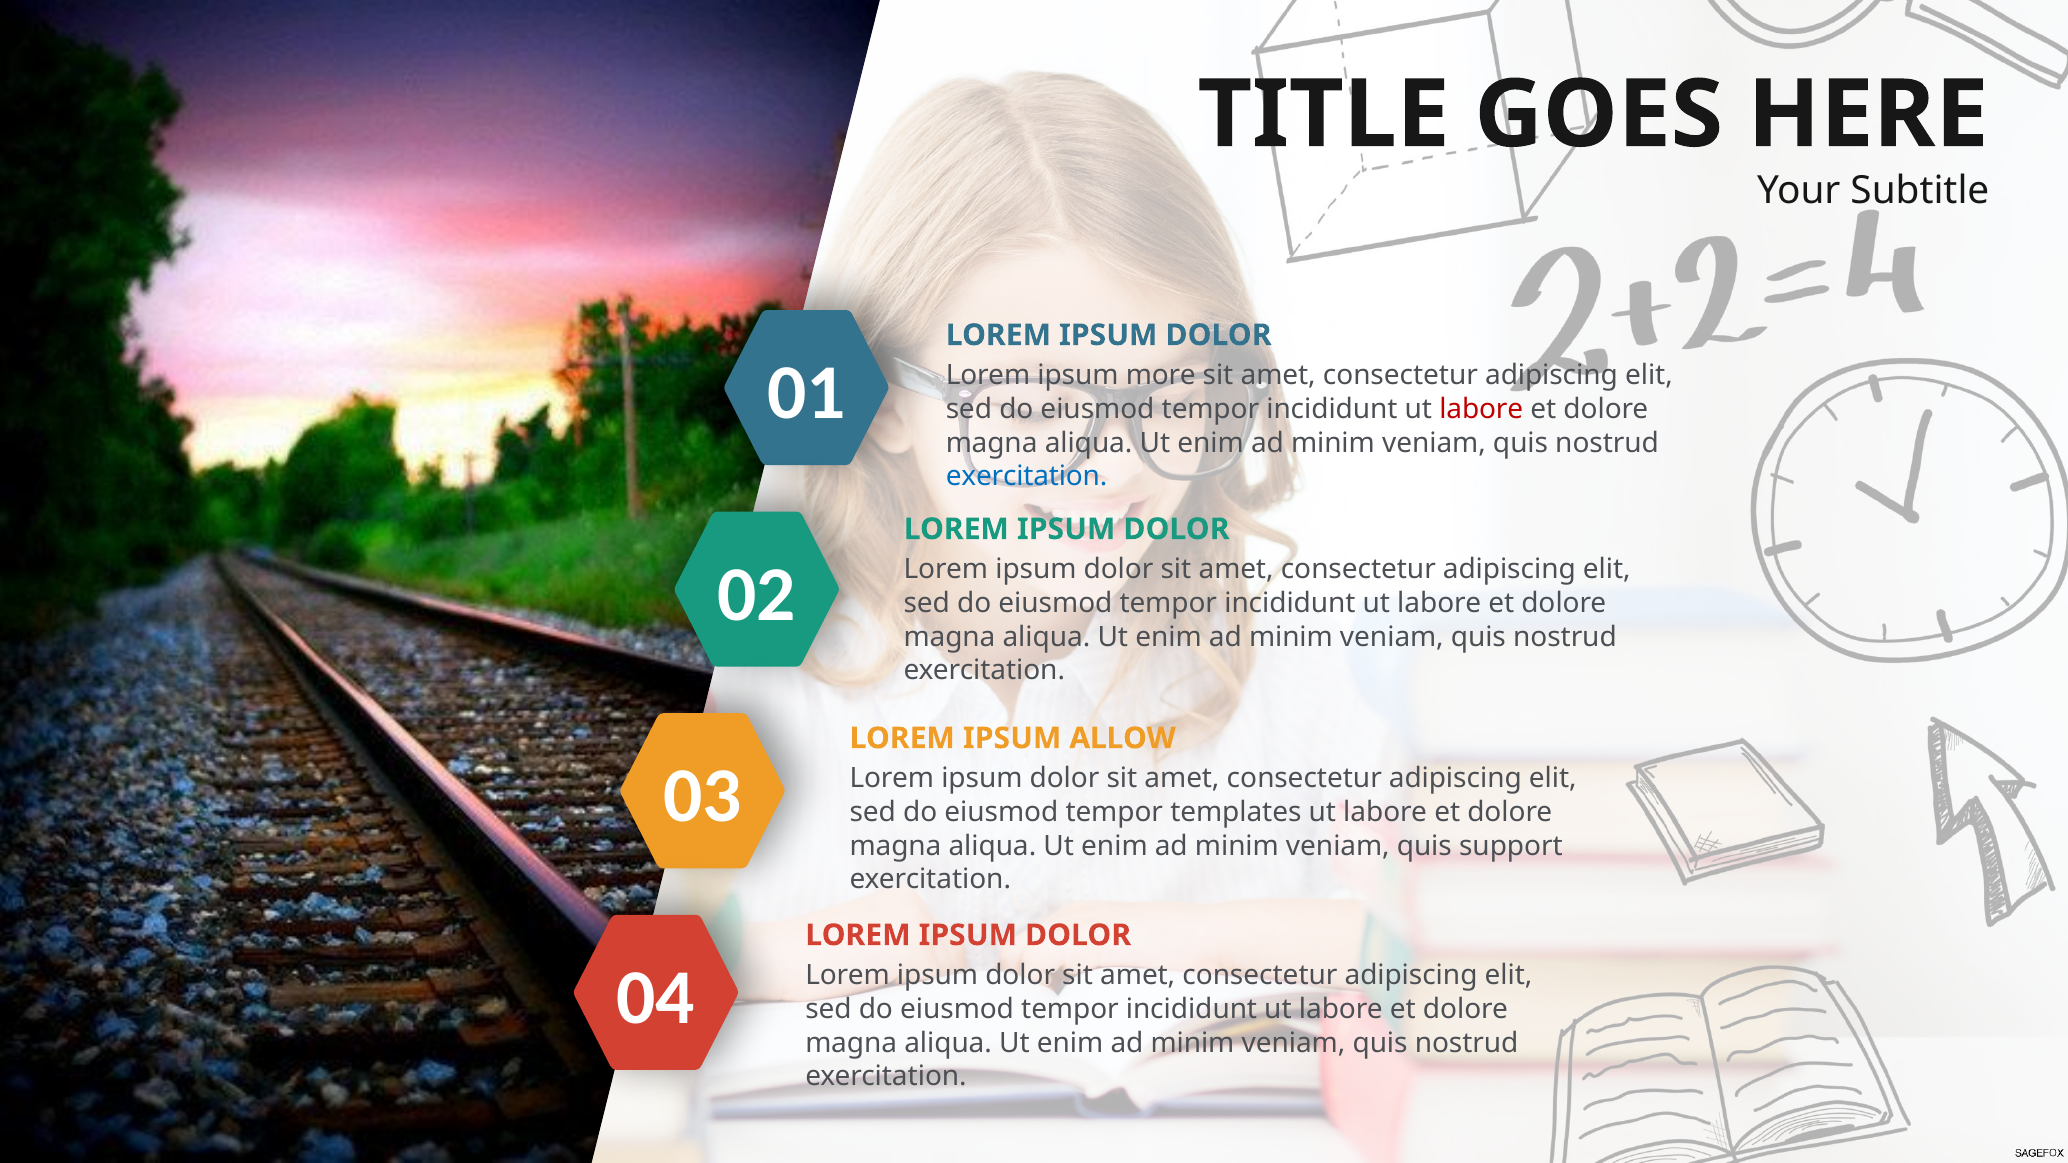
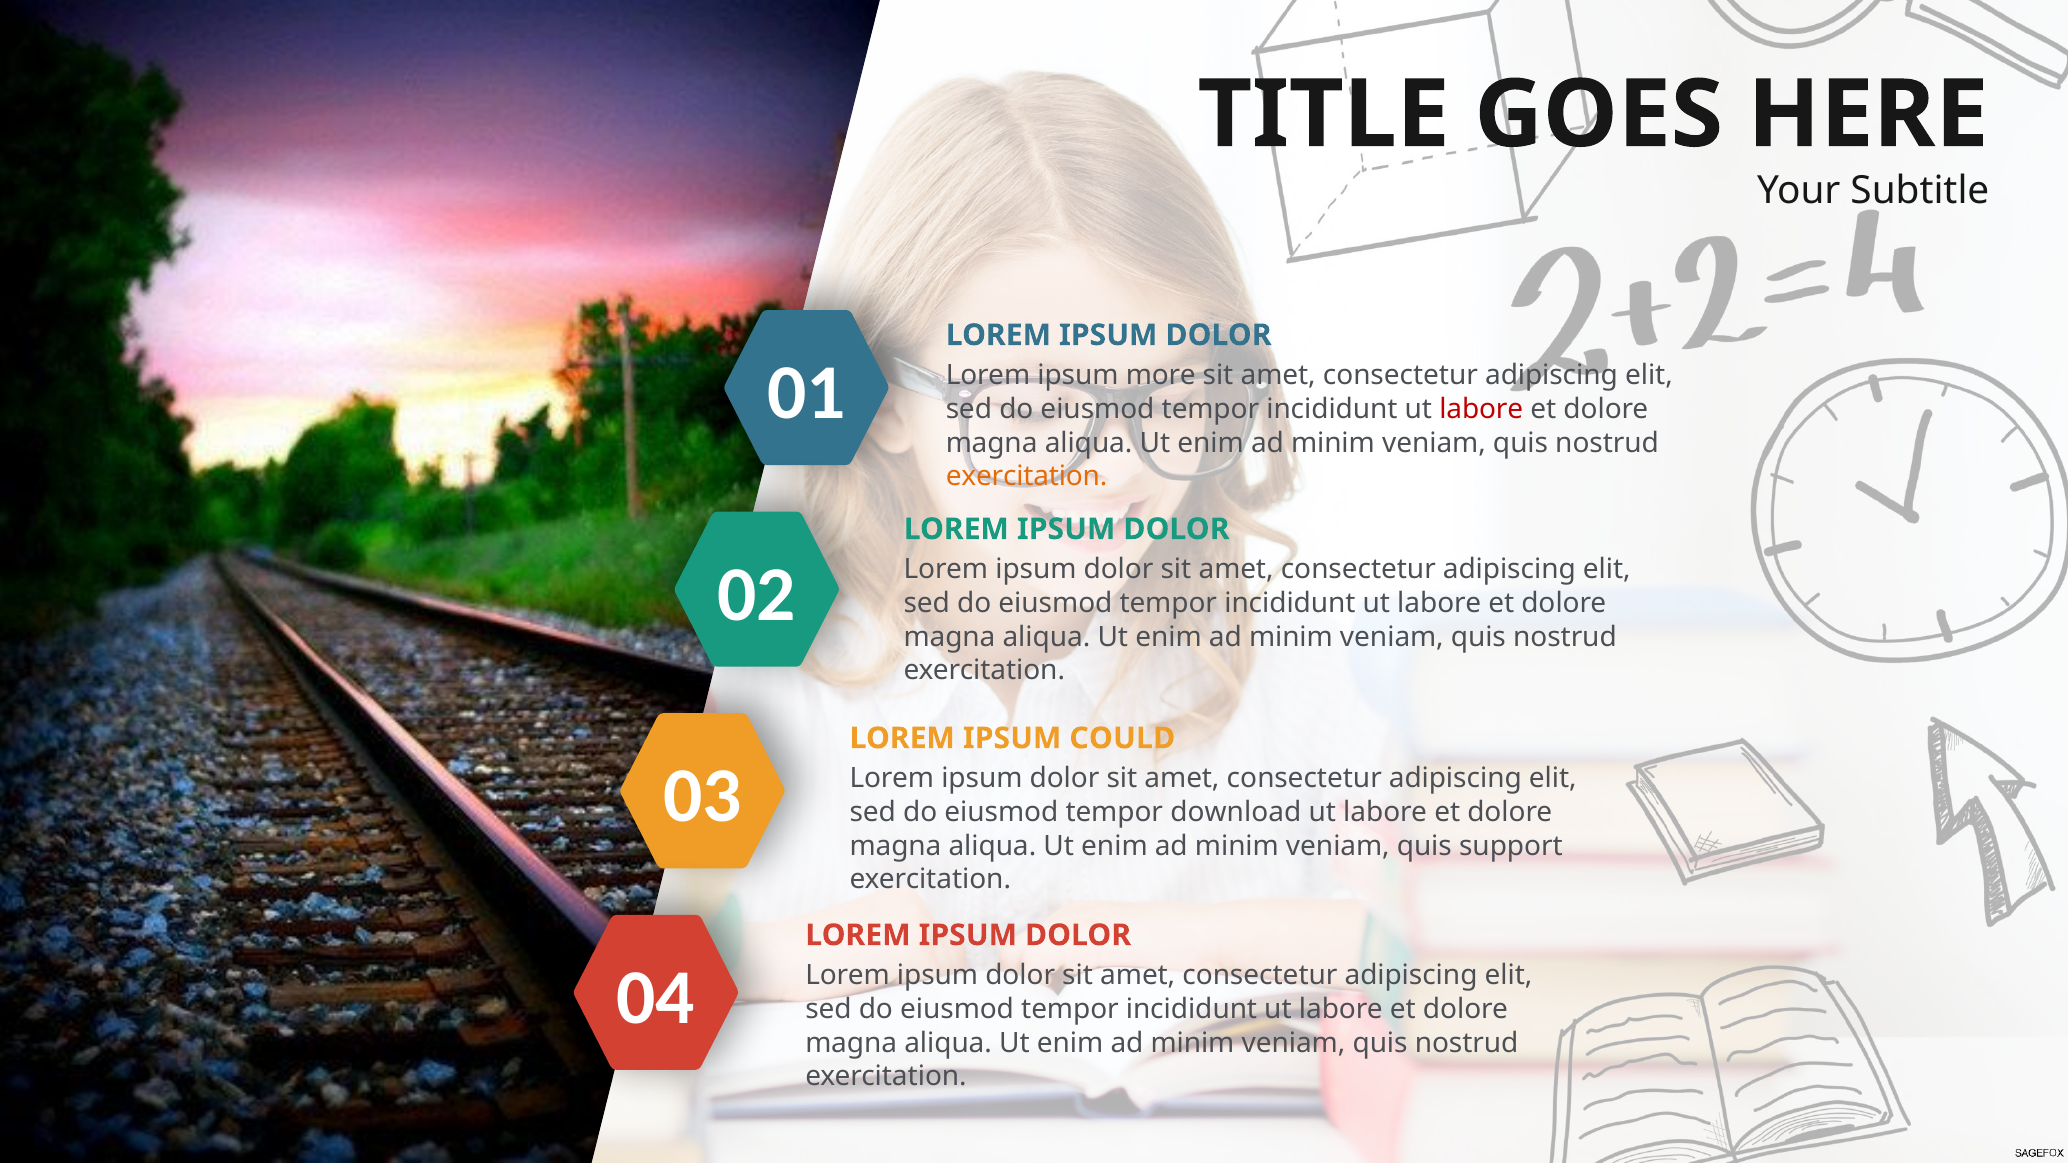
exercitation colour: blue -> orange (1027, 477)
ALLOW: ALLOW -> COULD (1122, 738)
templates: templates -> download (1236, 812)
